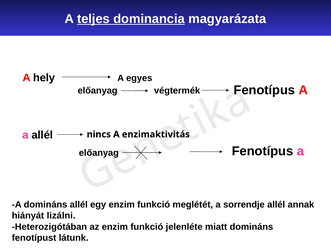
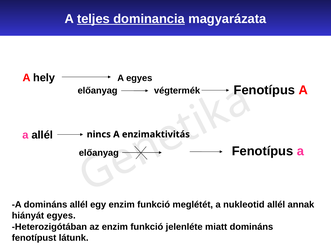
sorrendje: sorrendje -> nukleotid (244, 205)
hiányát lizálni: lizálni -> egyes (61, 216)
